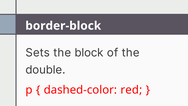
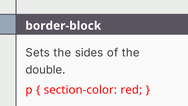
block: block -> sides (89, 53)
dashed-color: dashed-color -> section-color (80, 90)
